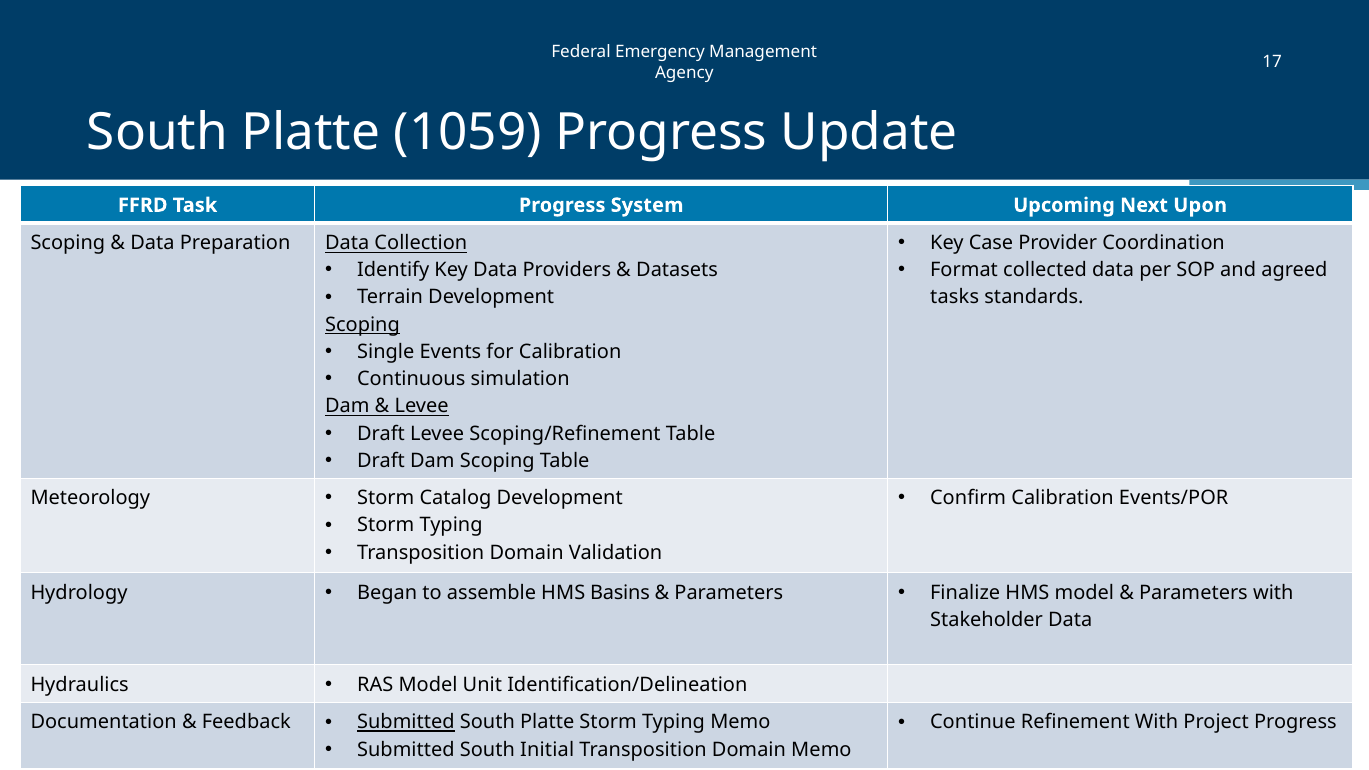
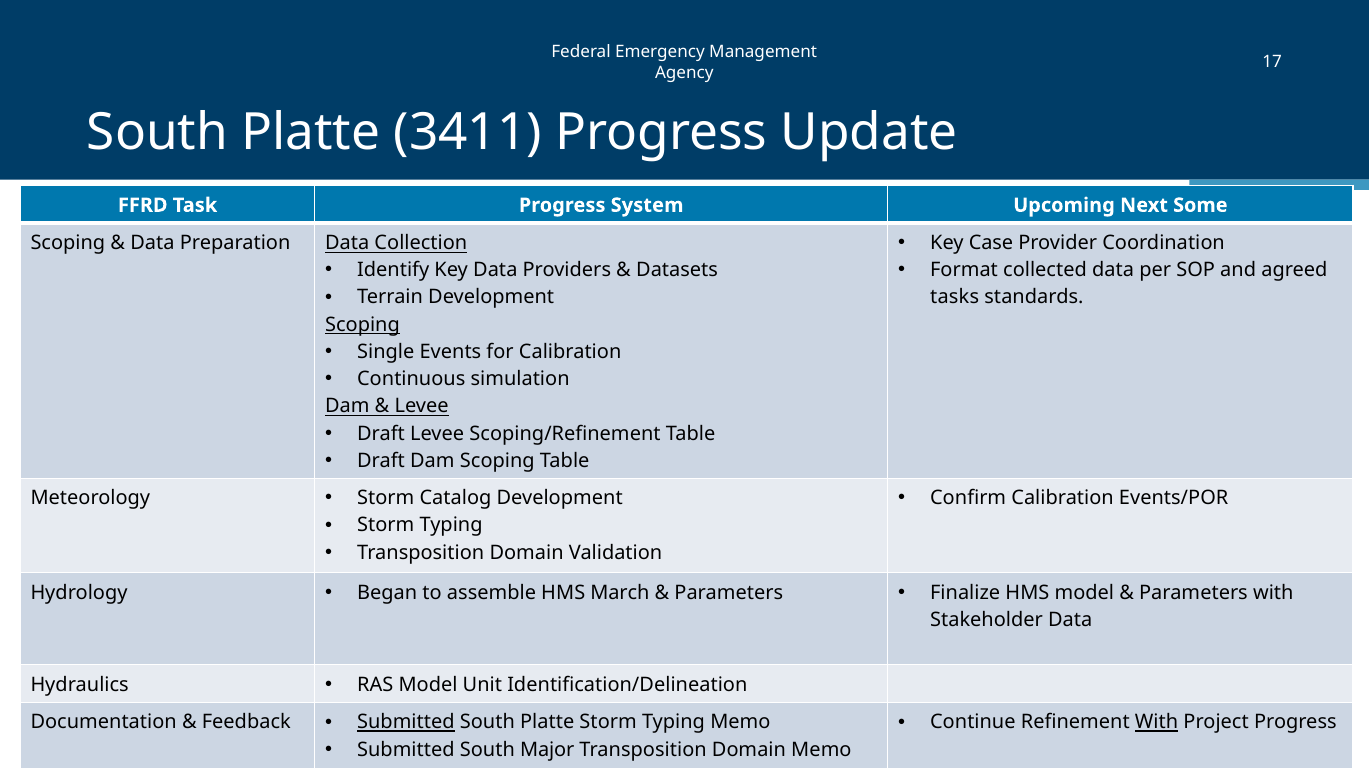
1059: 1059 -> 3411 (468, 132)
Upon: Upon -> Some (1200, 205)
Basins: Basins -> March (620, 593)
With underline: none -> present (1157, 722)
Initial: Initial -> Major (547, 750)
